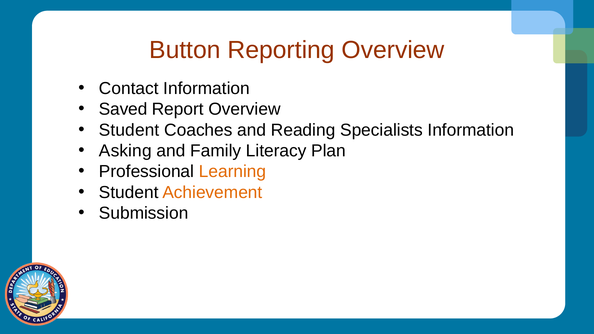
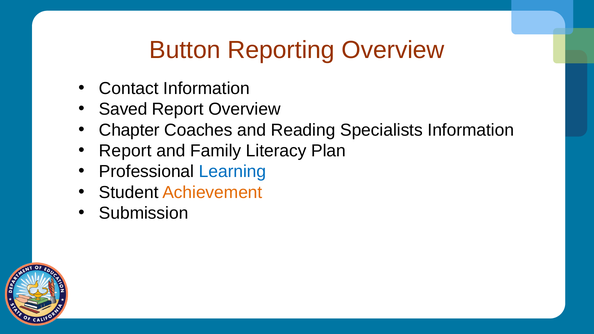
Student: Student -> Chapter (129, 130)
Asking: Asking -> Report (125, 151)
Learning colour: orange -> blue (233, 172)
